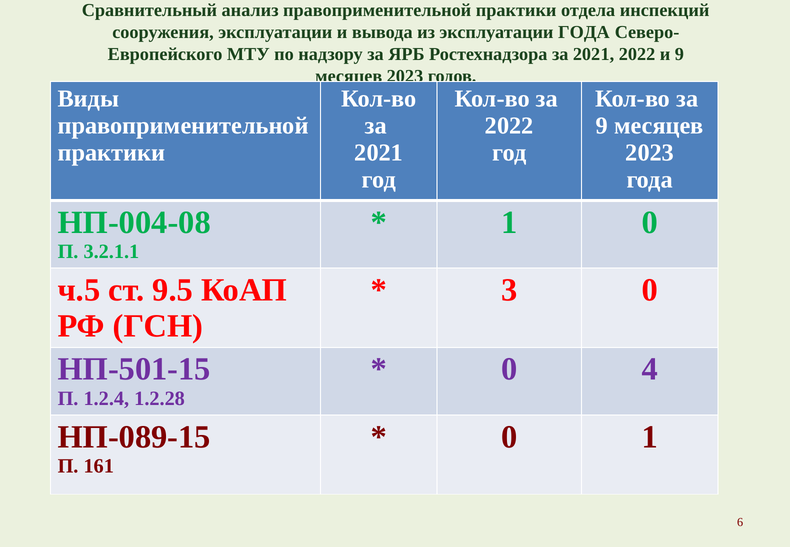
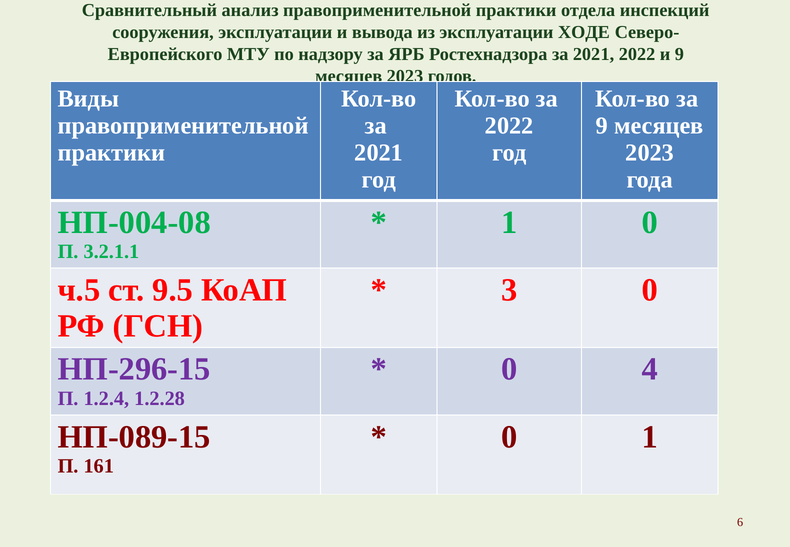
эксплуатации ГОДА: ГОДА -> ХОДЕ (584, 32)
НП-501-15: НП-501-15 -> НП-296-15 (134, 369)
